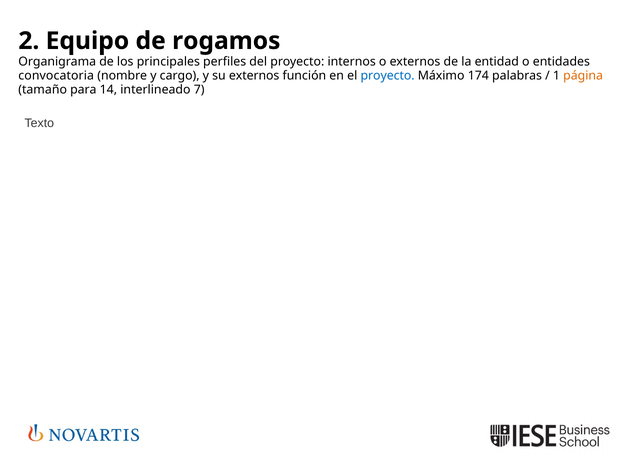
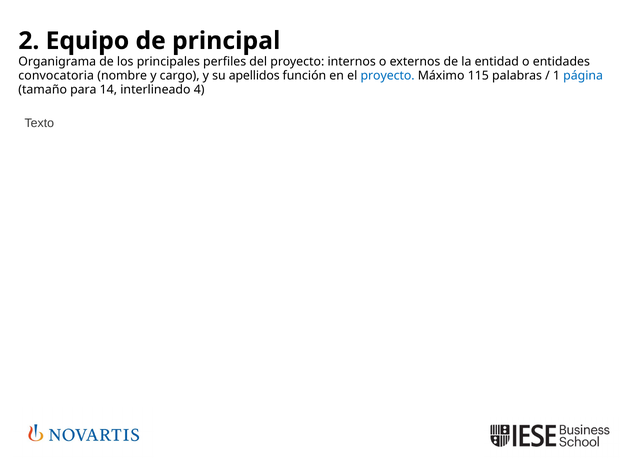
rogamos: rogamos -> principal (226, 41)
su externos: externos -> apellidos (254, 76)
174: 174 -> 115 (478, 76)
página colour: orange -> blue (583, 76)
7: 7 -> 4 (199, 90)
